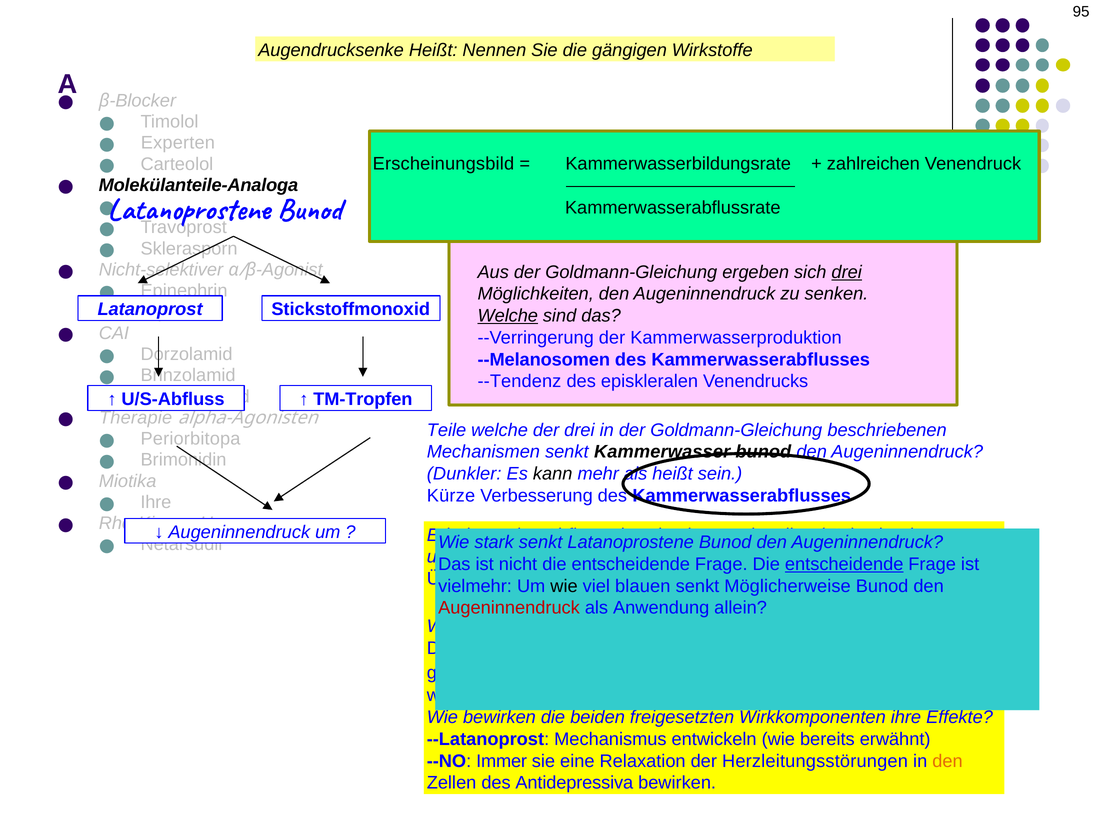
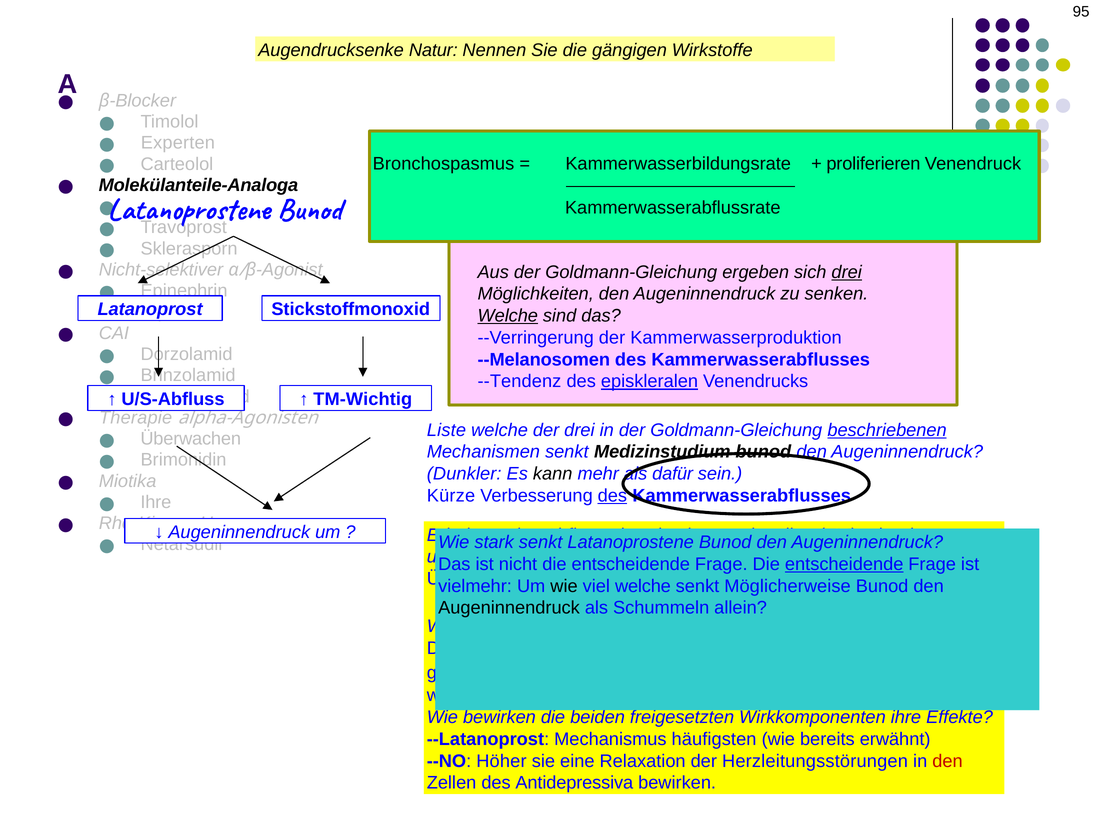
Augendrucksenke Heißt: Heißt -> Natur (433, 50)
Erscheinungsbild: Erscheinungsbild -> Bronchospasmus (444, 164)
zahlreichen: zahlreichen -> proliferieren (873, 164)
episkleralen underline: none -> present (650, 382)
TM-Tropfen: TM-Tropfen -> TM-Wichtig (363, 400)
Teile: Teile -> Liste (446, 430)
beschriebenen underline: none -> present (887, 430)
Periorbitopa: Periorbitopa -> Überwachen (191, 439)
Kammerwasser: Kammerwasser -> Medizinstudium (662, 452)
als heißt: heißt -> dafür (673, 474)
des underline: none -> present (612, 496)
viel blauen: blauen -> welche (643, 586)
Augeninnendruck colour: red -> black (509, 608)
Anwendung: Anwendung -> Schummeln (661, 608)
entwickeln: entwickeln -> häufigsten (714, 740)
Immer: Immer -> Höher (501, 762)
den colour: orange -> red (948, 762)
